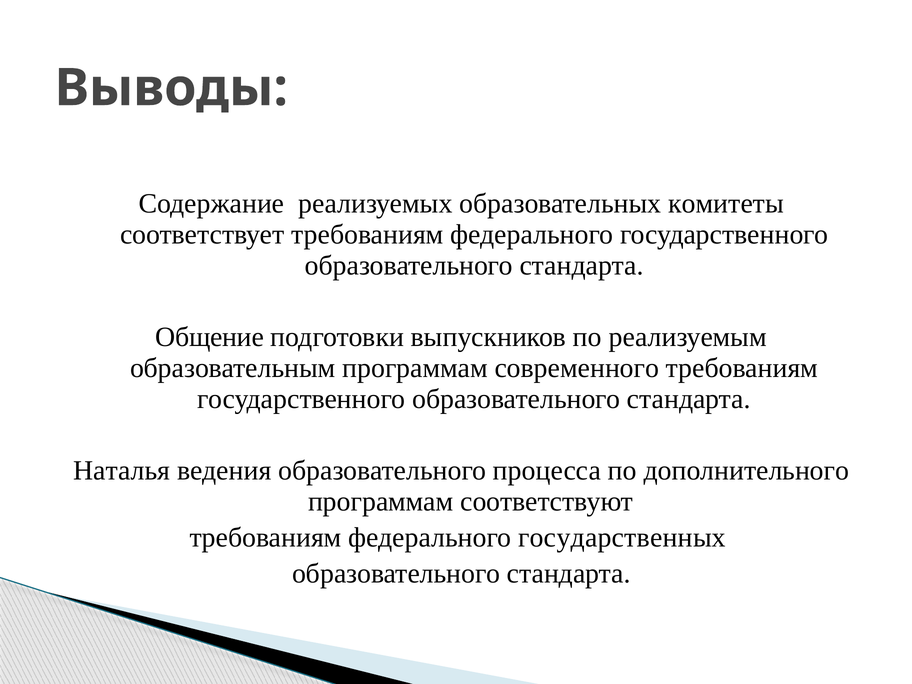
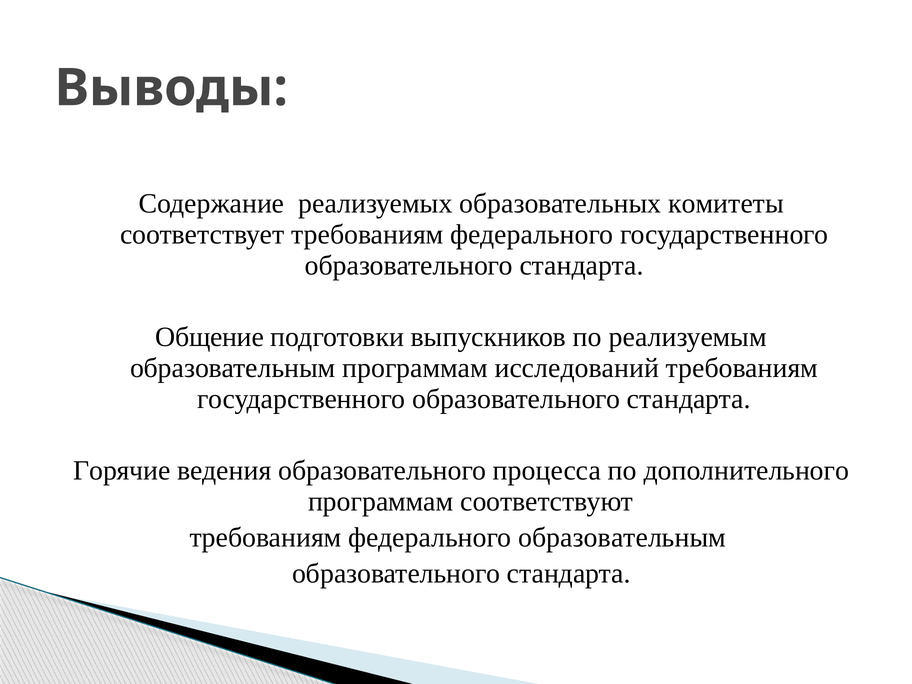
современного: современного -> исследований (577, 368)
Наталья: Наталья -> Горячие (122, 471)
федерального государственных: государственных -> образовательным (622, 538)
